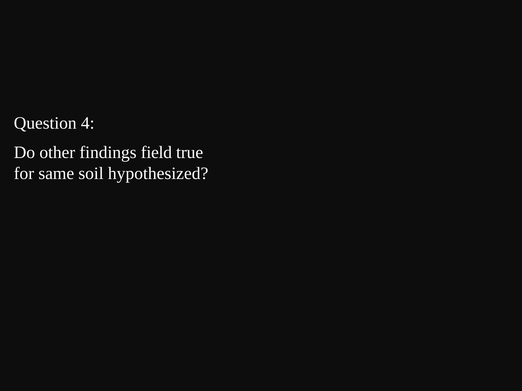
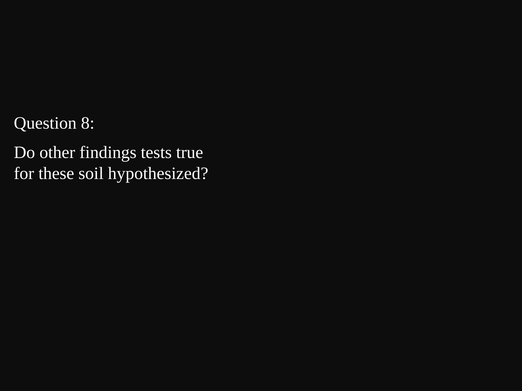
4: 4 -> 8 (88, 123)
field: field -> tests (156, 153)
same: same -> these (56, 174)
